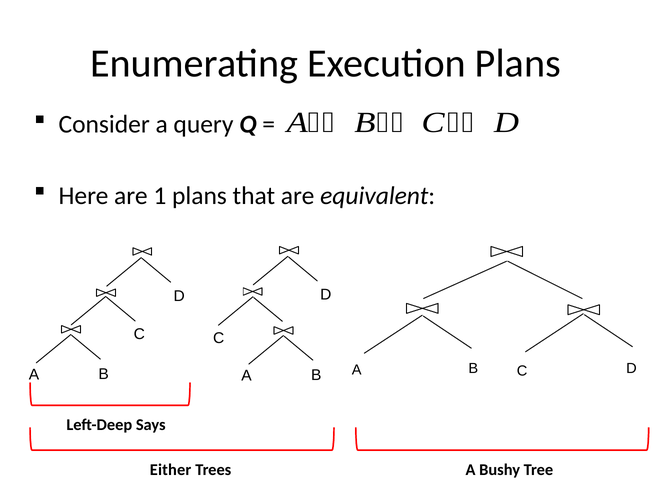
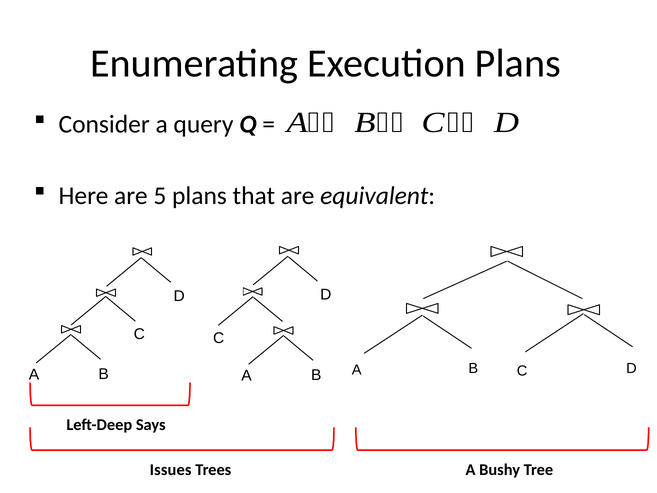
1: 1 -> 5 (160, 196)
Either: Either -> Issues (171, 469)
